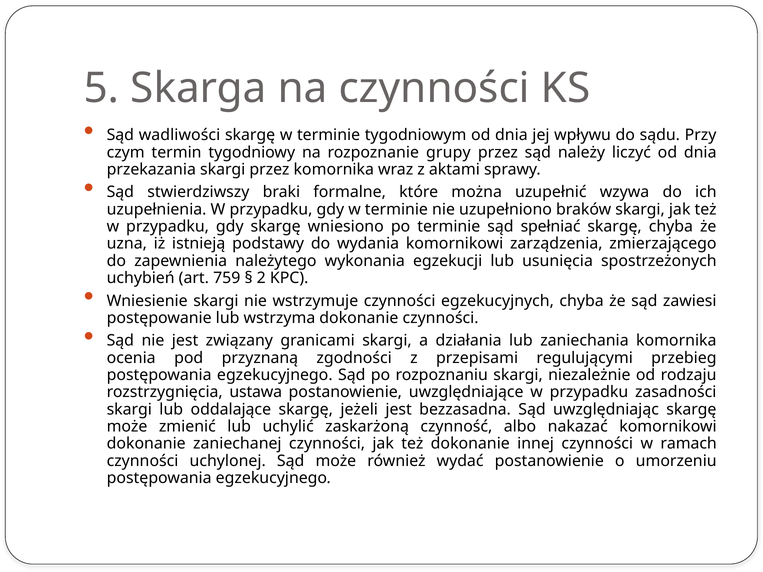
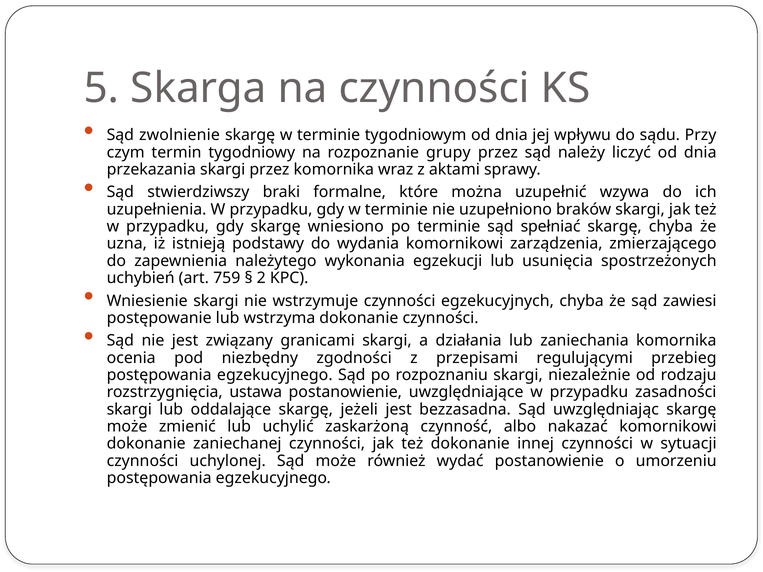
wadliwości: wadliwości -> zwolnienie (180, 135)
przyznaną: przyznaną -> niezbędny (260, 358)
ramach: ramach -> sytuacji (689, 444)
